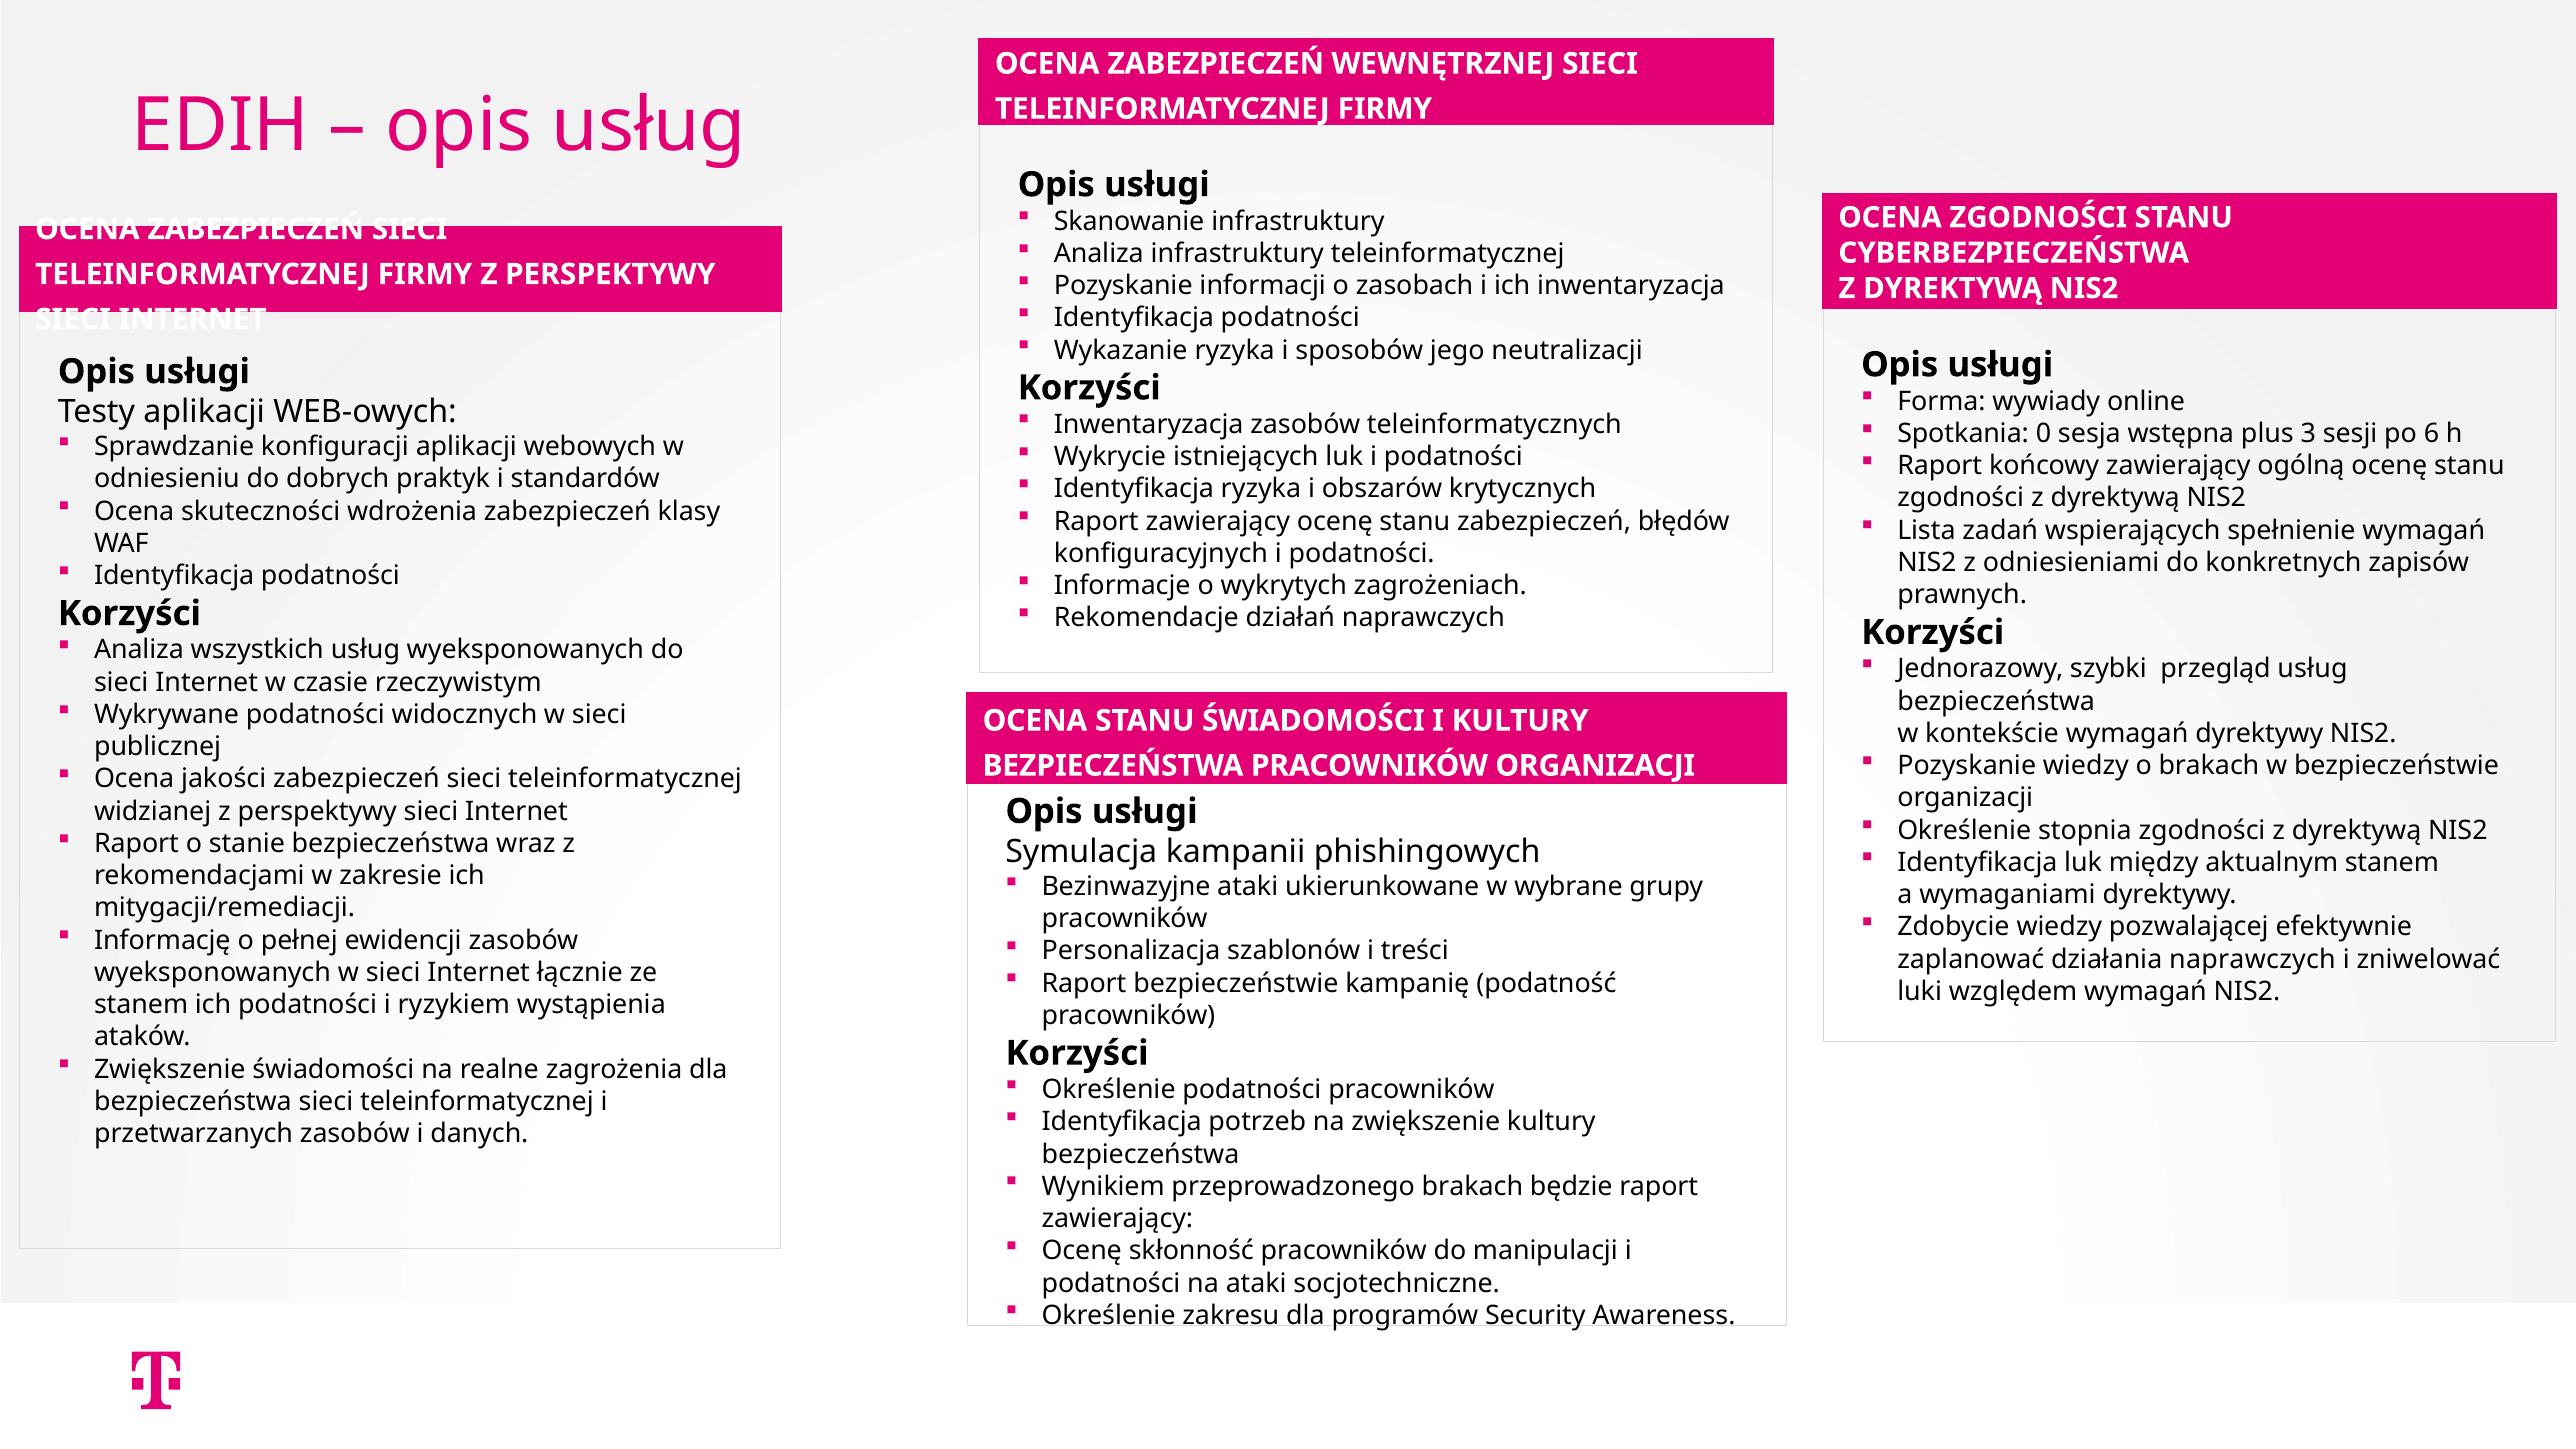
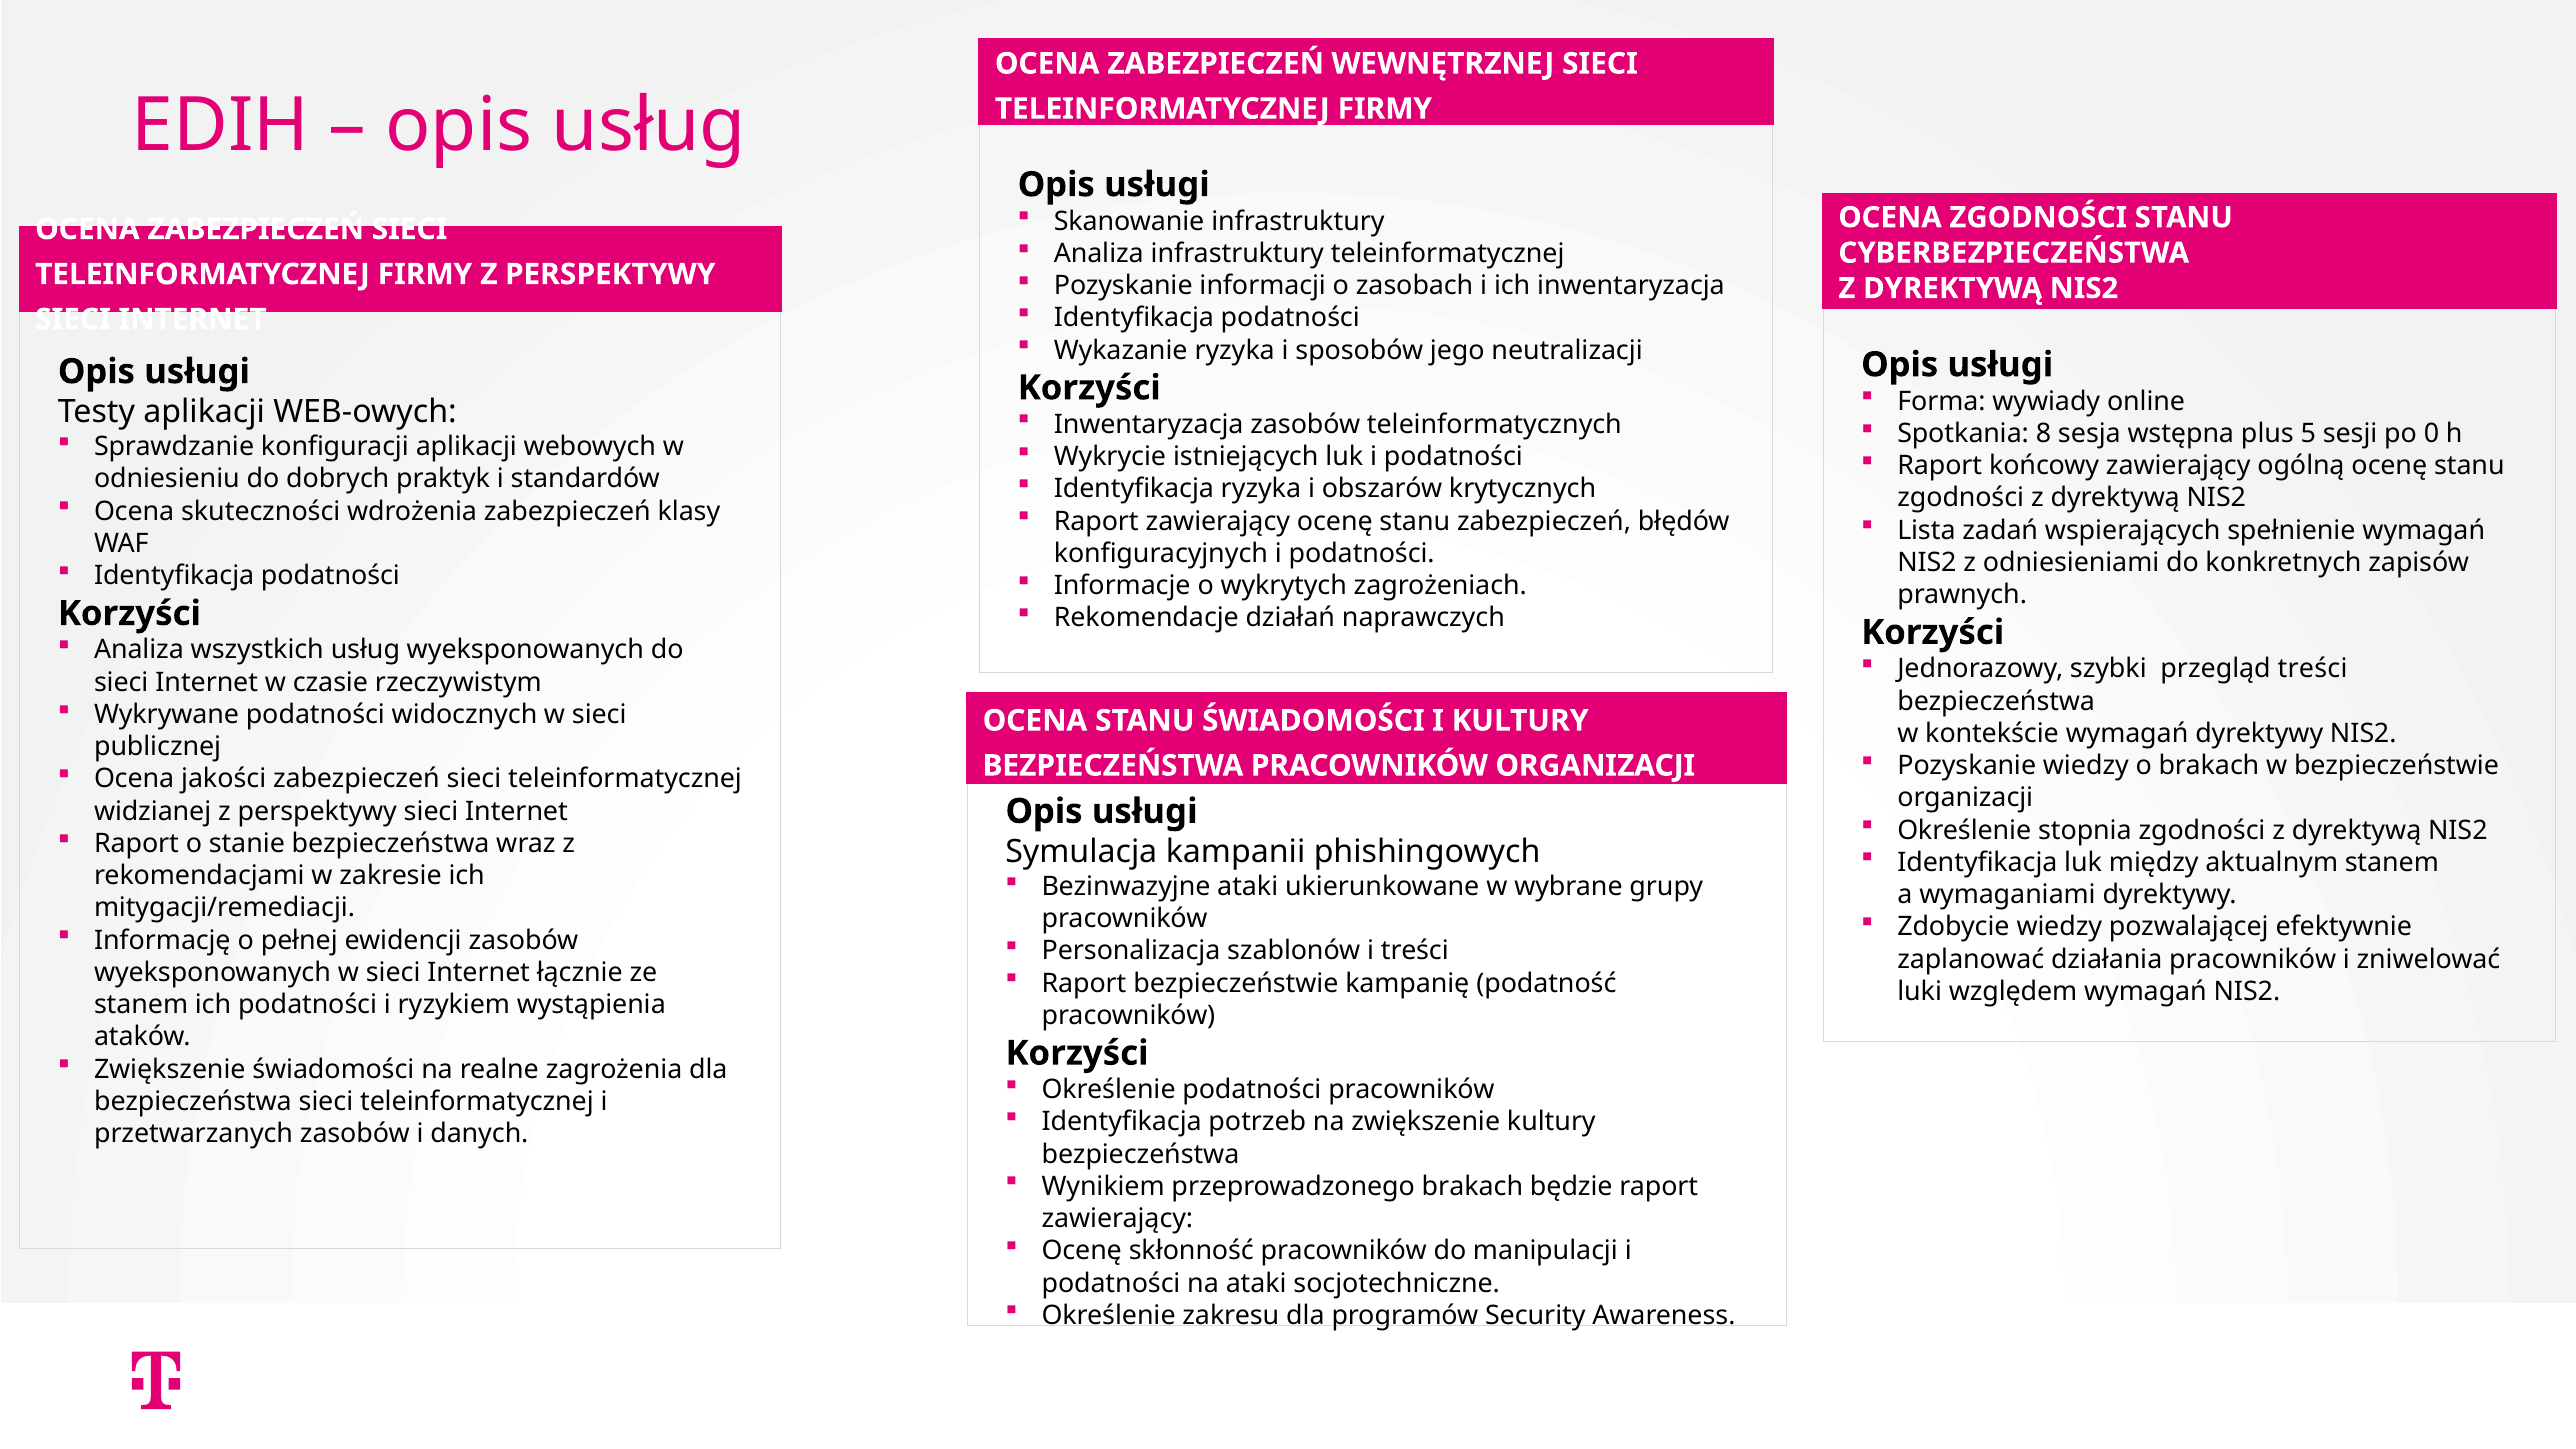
0: 0 -> 8 (2043, 434)
3: 3 -> 5 (2308, 434)
6: 6 -> 0 (2431, 434)
przegląd usług: usług -> treści (2313, 669)
działania naprawczych: naprawczych -> pracowników (2253, 959)
